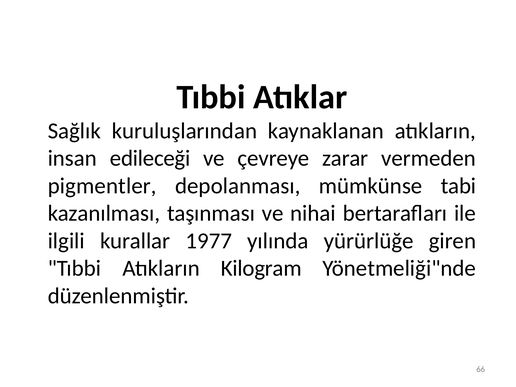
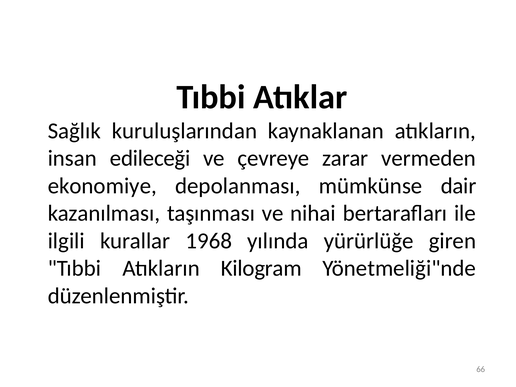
pigmentler: pigmentler -> ekonomiye (102, 186)
tabi: tabi -> dair (459, 186)
1977: 1977 -> 1968 (209, 241)
